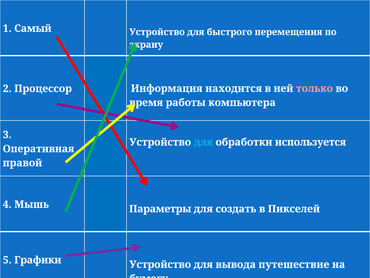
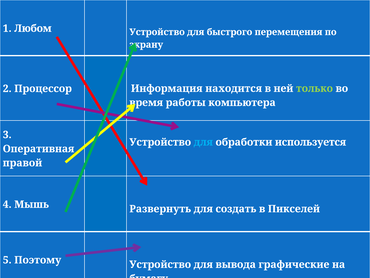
Самый: Самый -> Любом (33, 28)
только colour: pink -> light green (314, 88)
Параметры: Параметры -> Развернуть (160, 209)
Графики: Графики -> Поэтому (38, 260)
путешествие: путешествие -> графические (294, 264)
